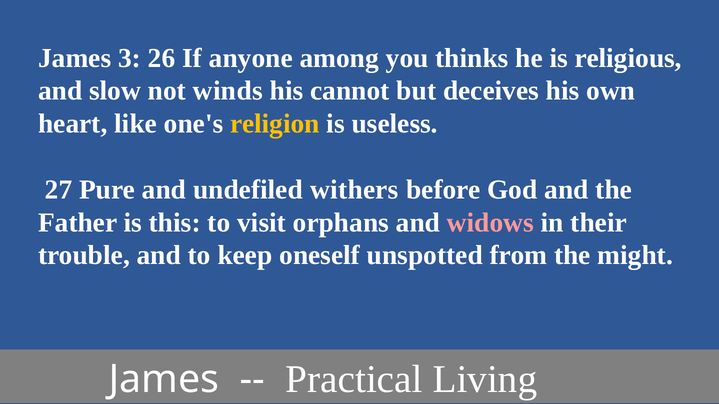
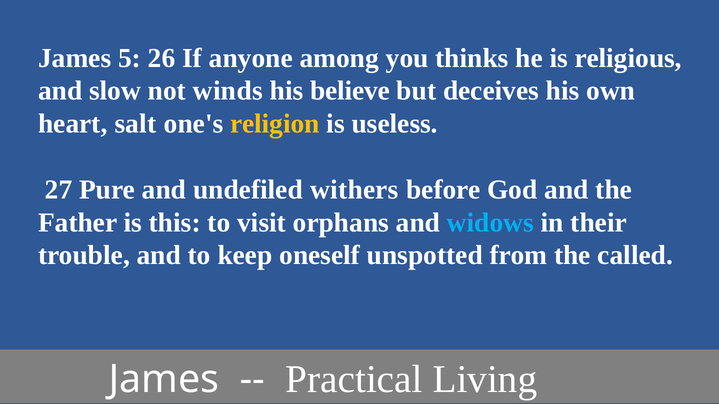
3: 3 -> 5 (130, 58)
cannot: cannot -> believe (350, 91)
like: like -> salt (136, 124)
widows colour: pink -> light blue (490, 223)
might: might -> called (635, 256)
